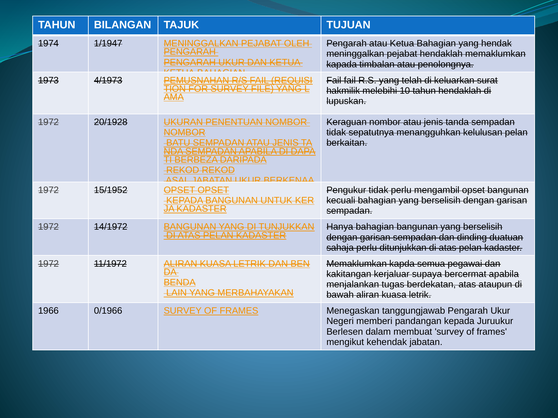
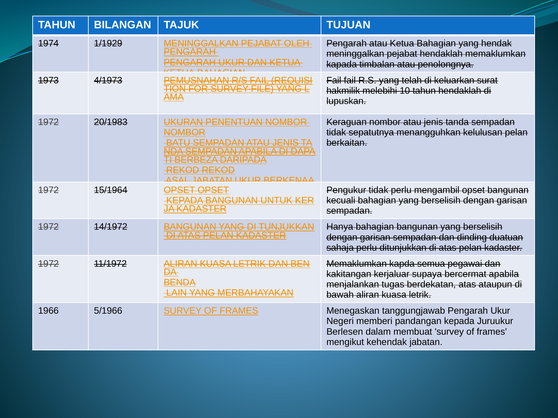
1/1947: 1/1947 -> 1/1929 (108, 44)
20/1928: 20/1928 -> 20/1983 (111, 122)
15/1952: 15/1952 -> 15/1964 (111, 190)
0/1966: 0/1966 -> 5/1966 (108, 311)
